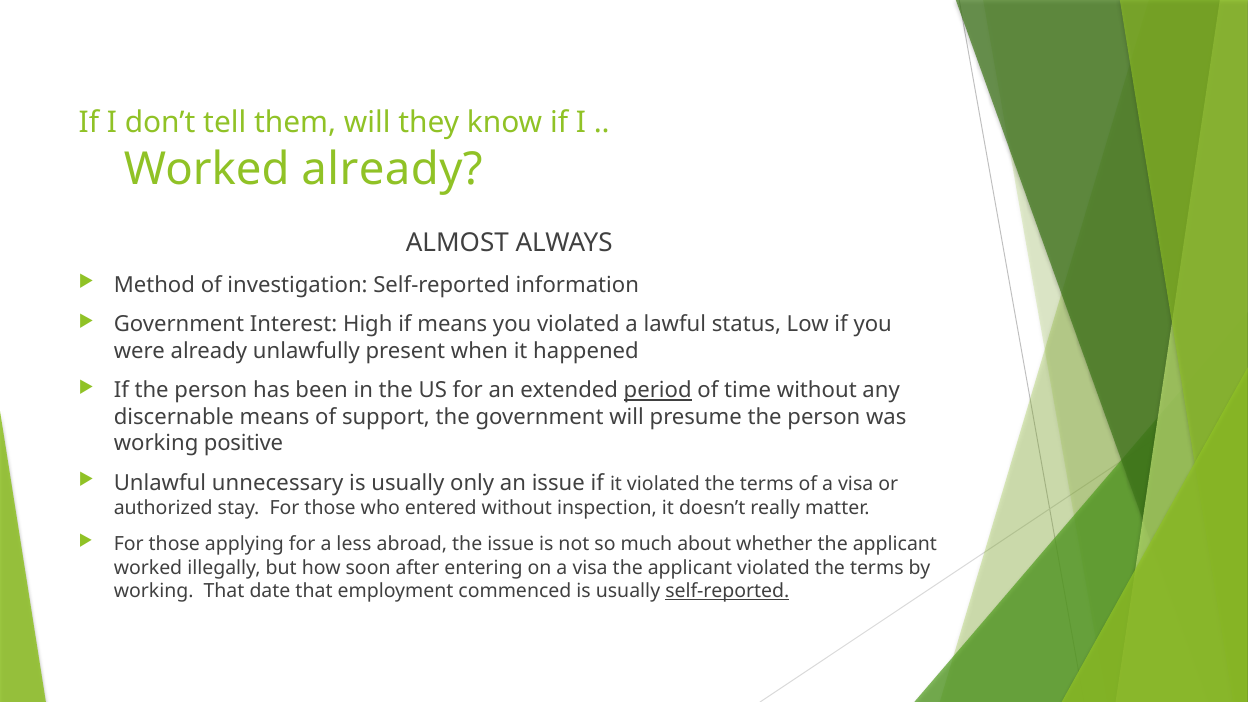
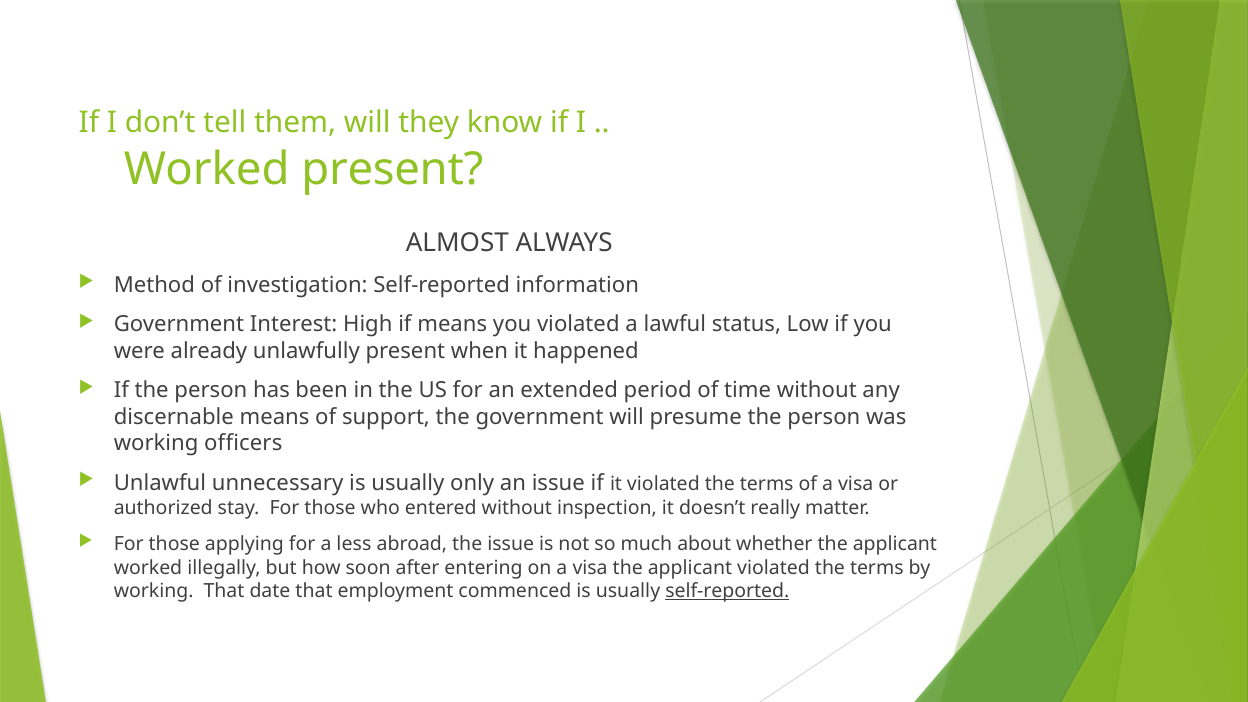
Worked already: already -> present (392, 169)
period underline: present -> none (658, 390)
positive: positive -> officers (243, 444)
